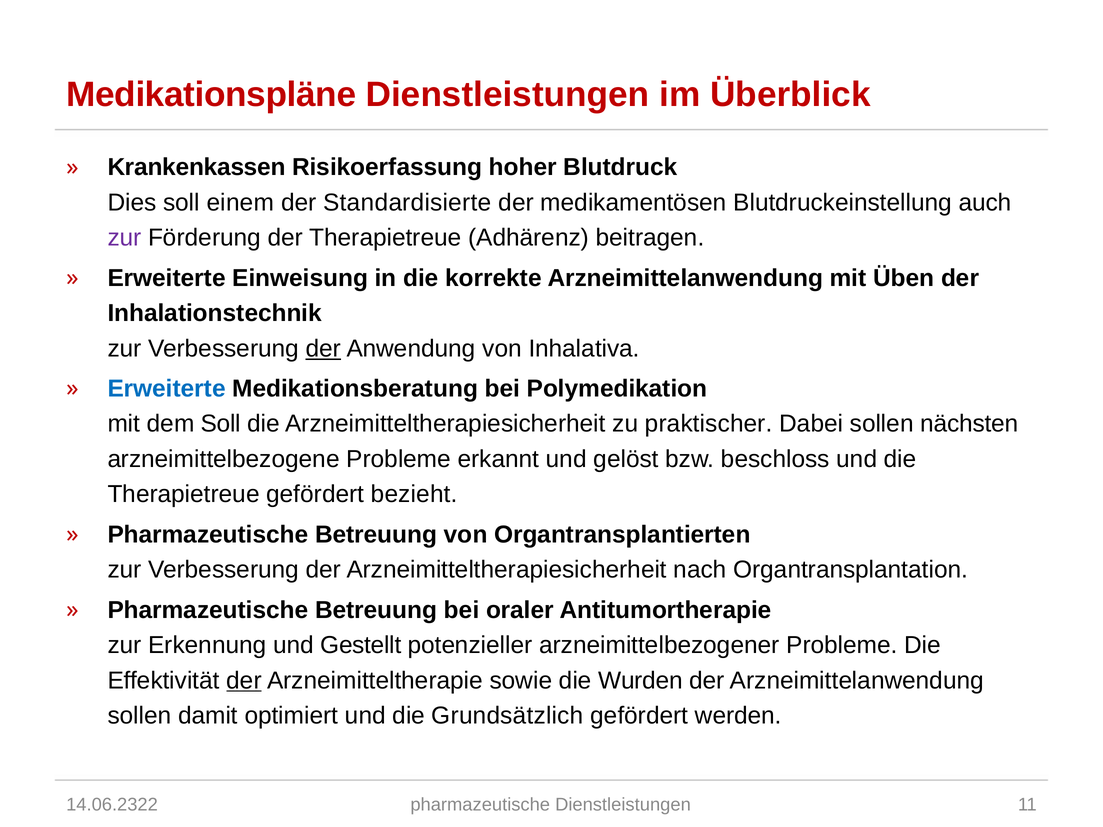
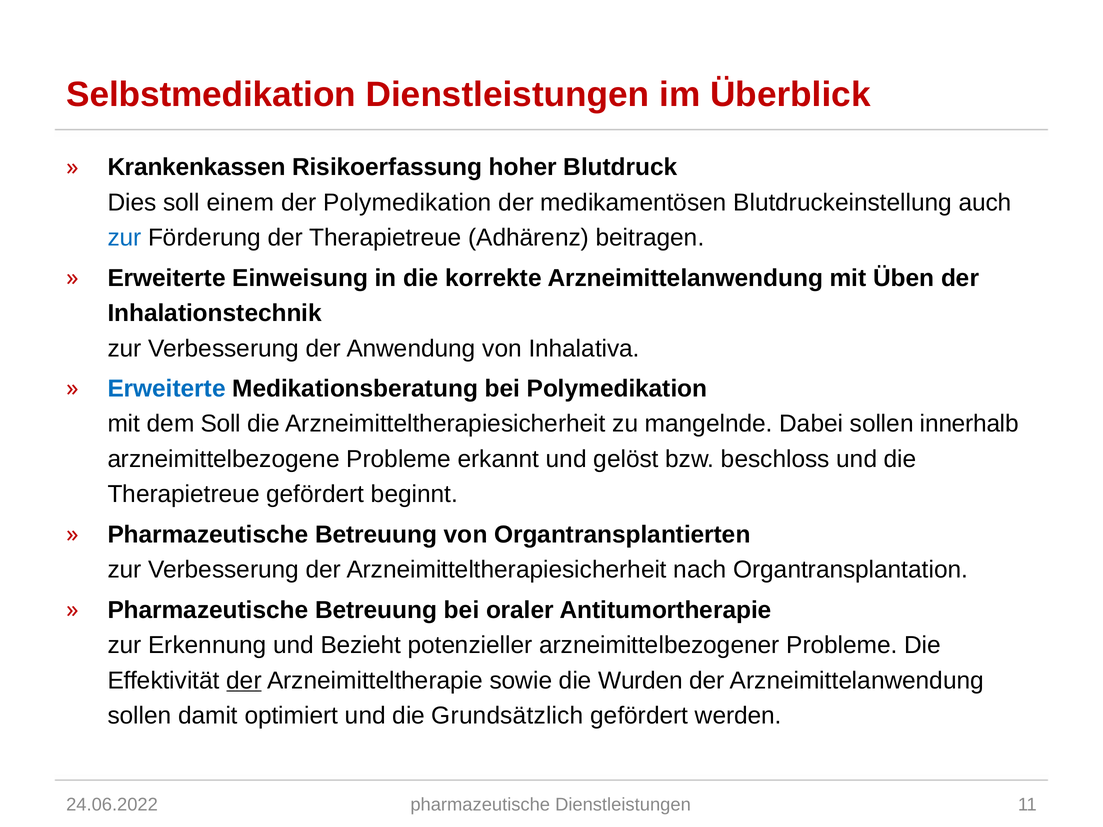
Medikationspläne: Medikationspläne -> Selbstmedikation (211, 94)
der Standardisierte: Standardisierte -> Polymedikation (407, 203)
zur colour: purple -> blue (125, 238)
der underline: present -> none (323, 349)
praktischer: praktischer -> mangelnde (709, 424)
nächsten: nächsten -> innerhalb (969, 424)
bezieht: bezieht -> beginnt (414, 495)
Gestellt: Gestellt -> Bezieht (361, 645)
14.06.2322: 14.06.2322 -> 24.06.2022 (112, 805)
